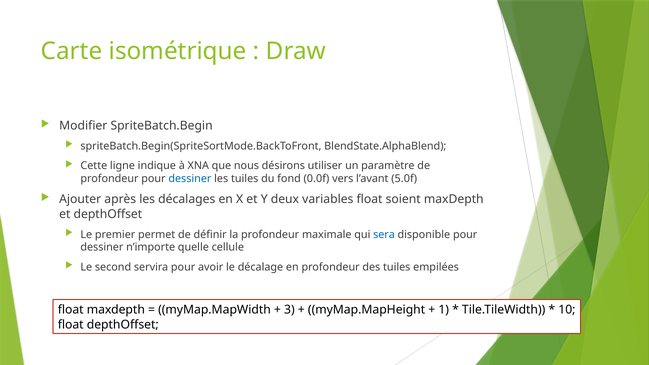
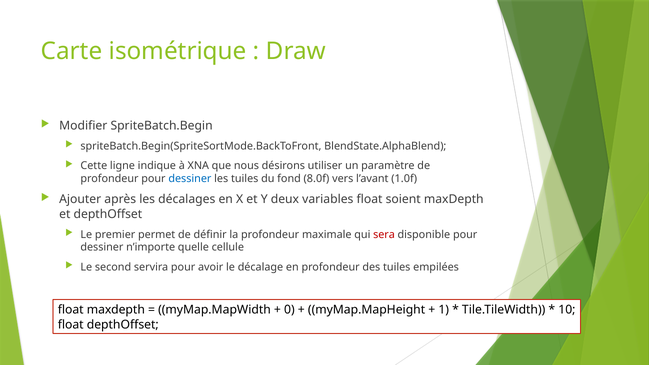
0.0f: 0.0f -> 8.0f (316, 179)
5.0f: 5.0f -> 1.0f (404, 179)
sera colour: blue -> red (384, 234)
3: 3 -> 0 (289, 310)
